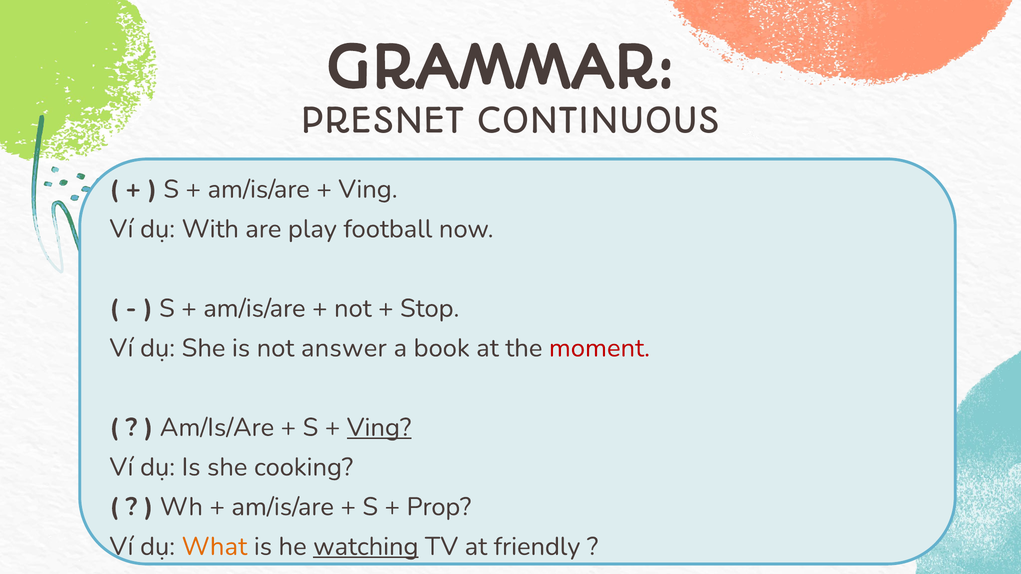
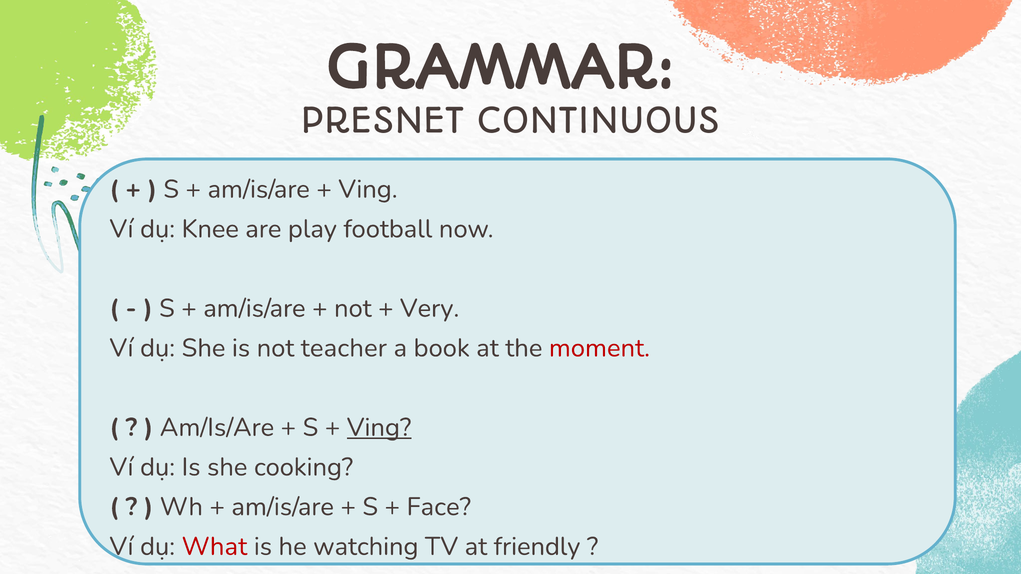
With: With -> Knee (210, 229)
Stop: Stop -> Very (430, 308)
answer: answer -> teacher (344, 348)
Prop: Prop -> Face (439, 507)
What colour: orange -> red (214, 547)
watching underline: present -> none (366, 547)
